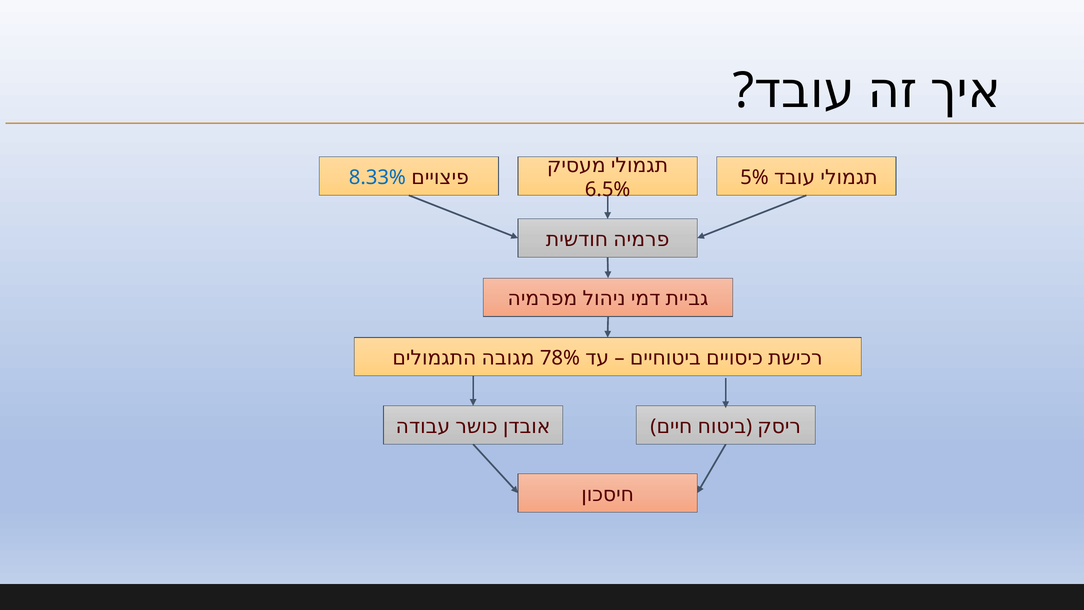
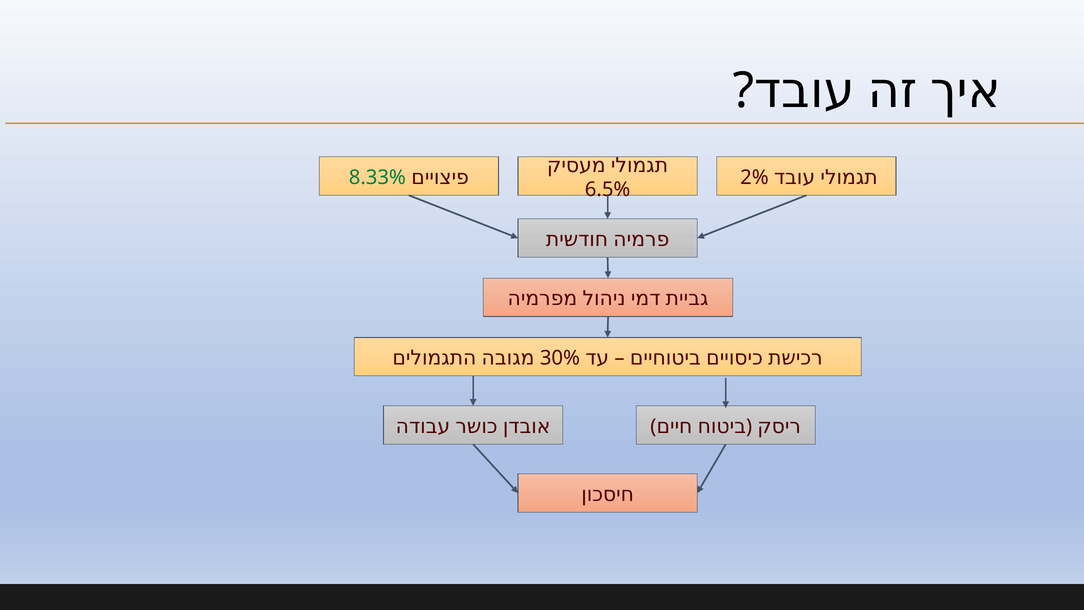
8.33% colour: blue -> green (377, 177)
5%: 5% -> 2% (754, 177)
78%: 78% -> 30% (560, 358)
